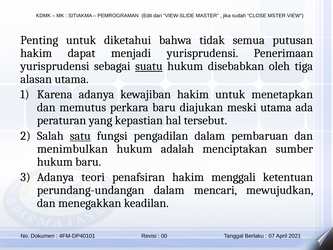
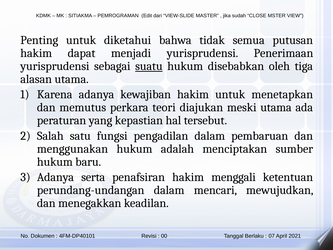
perkara baru: baru -> teori (164, 107)
satu underline: present -> none (80, 136)
menimbulkan: menimbulkan -> menggunakan (73, 149)
teori: teori -> serta (93, 177)
